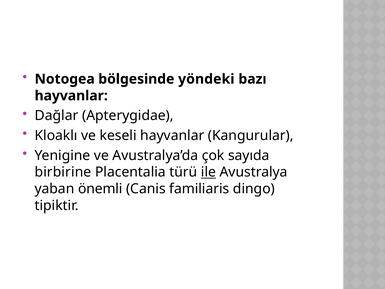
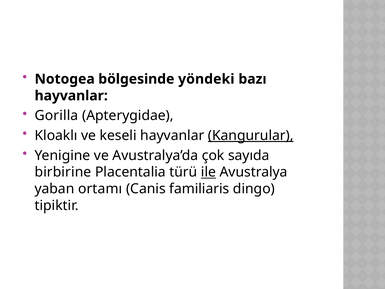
Dağlar: Dağlar -> Gorilla (56, 116)
Kangurular underline: none -> present (251, 135)
önemli: önemli -> ortamı (100, 189)
